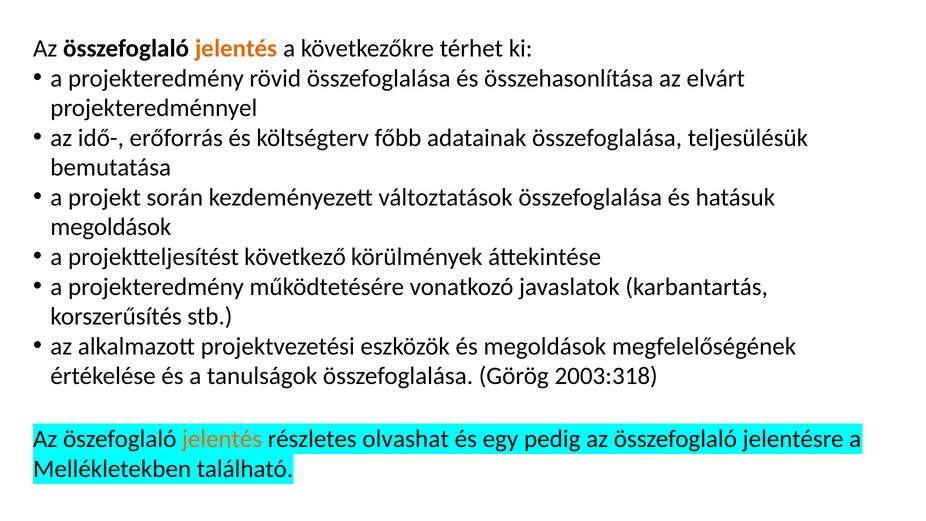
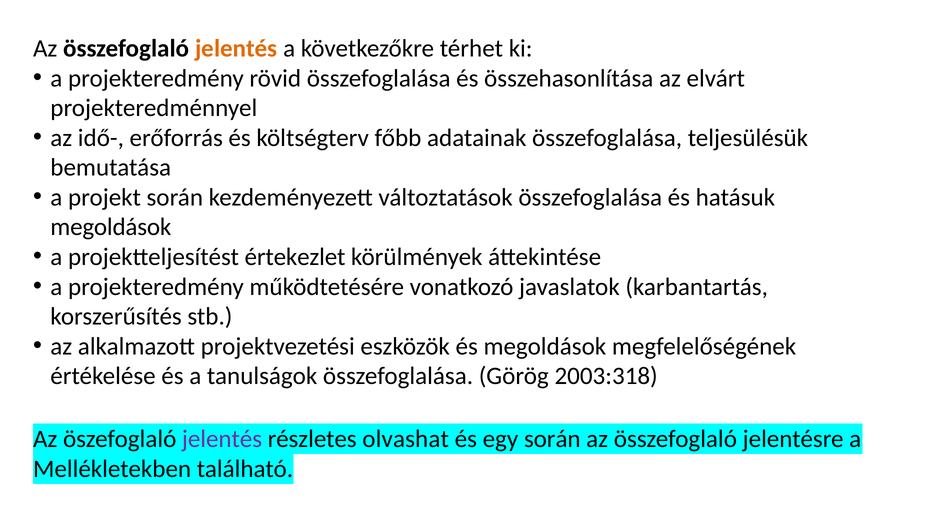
következő: következő -> értekezlet (295, 257)
jelentés colour: orange -> purple (222, 439)
egy pedig: pedig -> során (552, 439)
